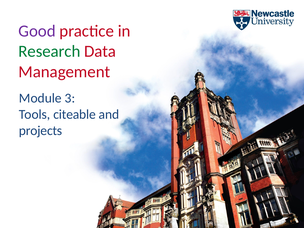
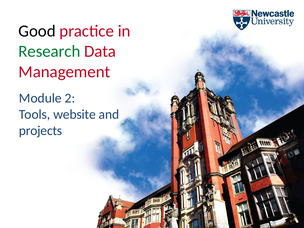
Good colour: purple -> black (37, 31)
3: 3 -> 2 (70, 98)
citeable: citeable -> website (75, 114)
